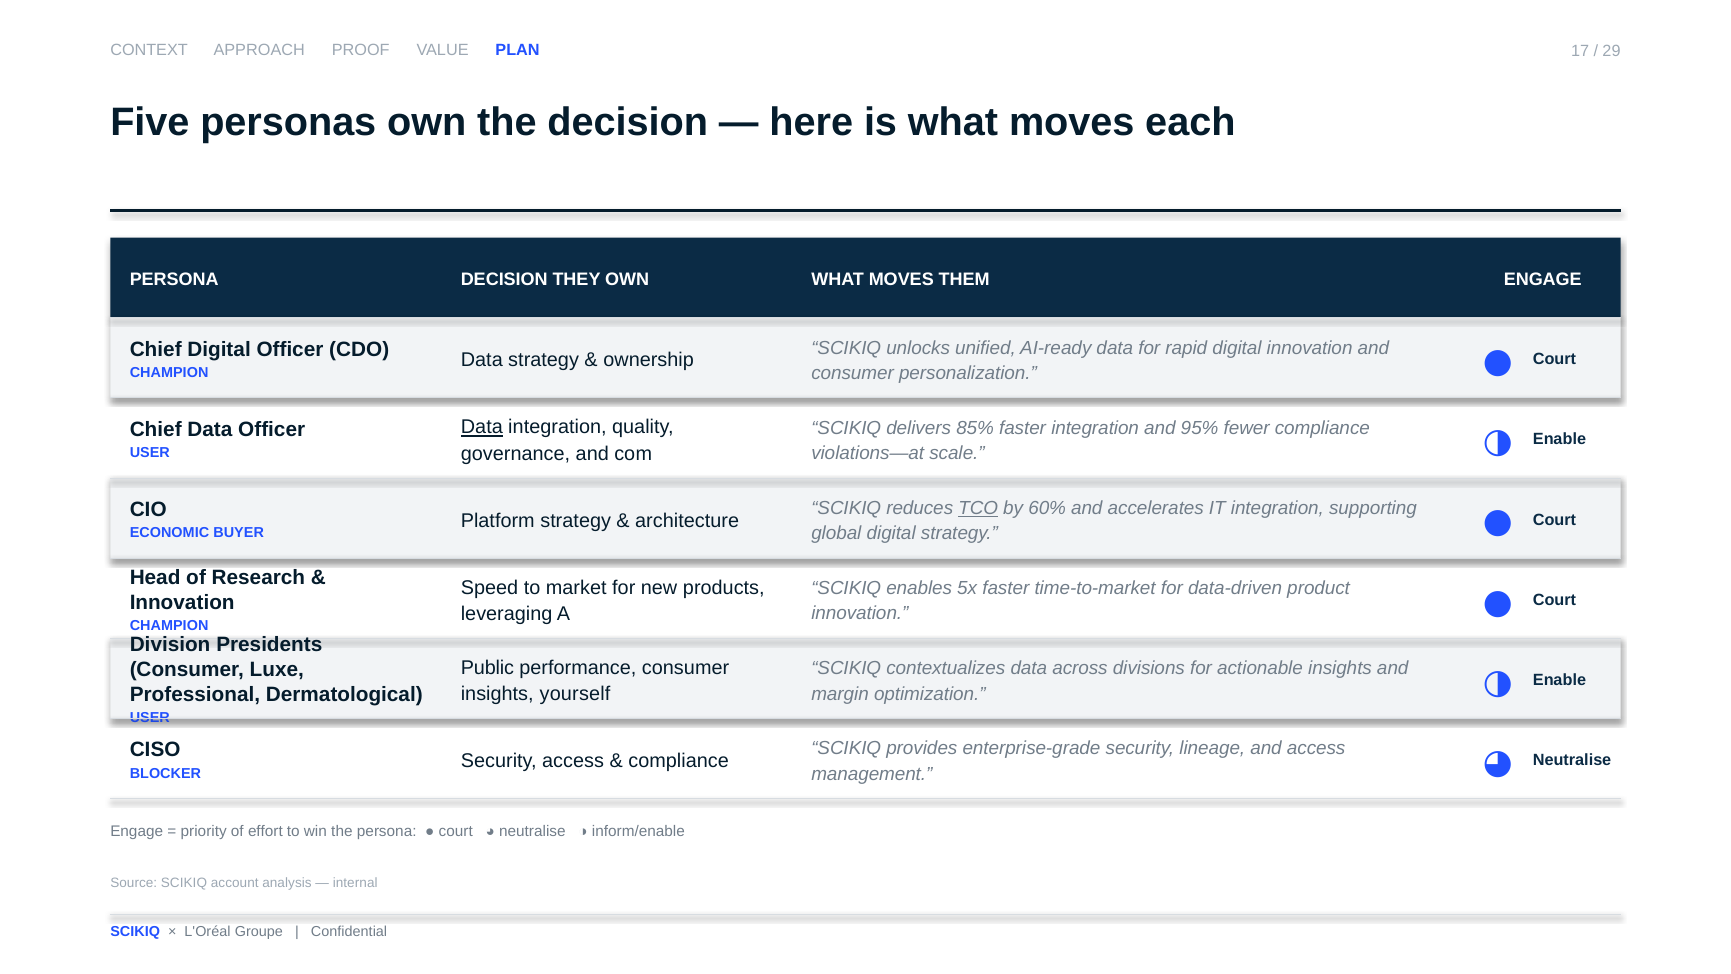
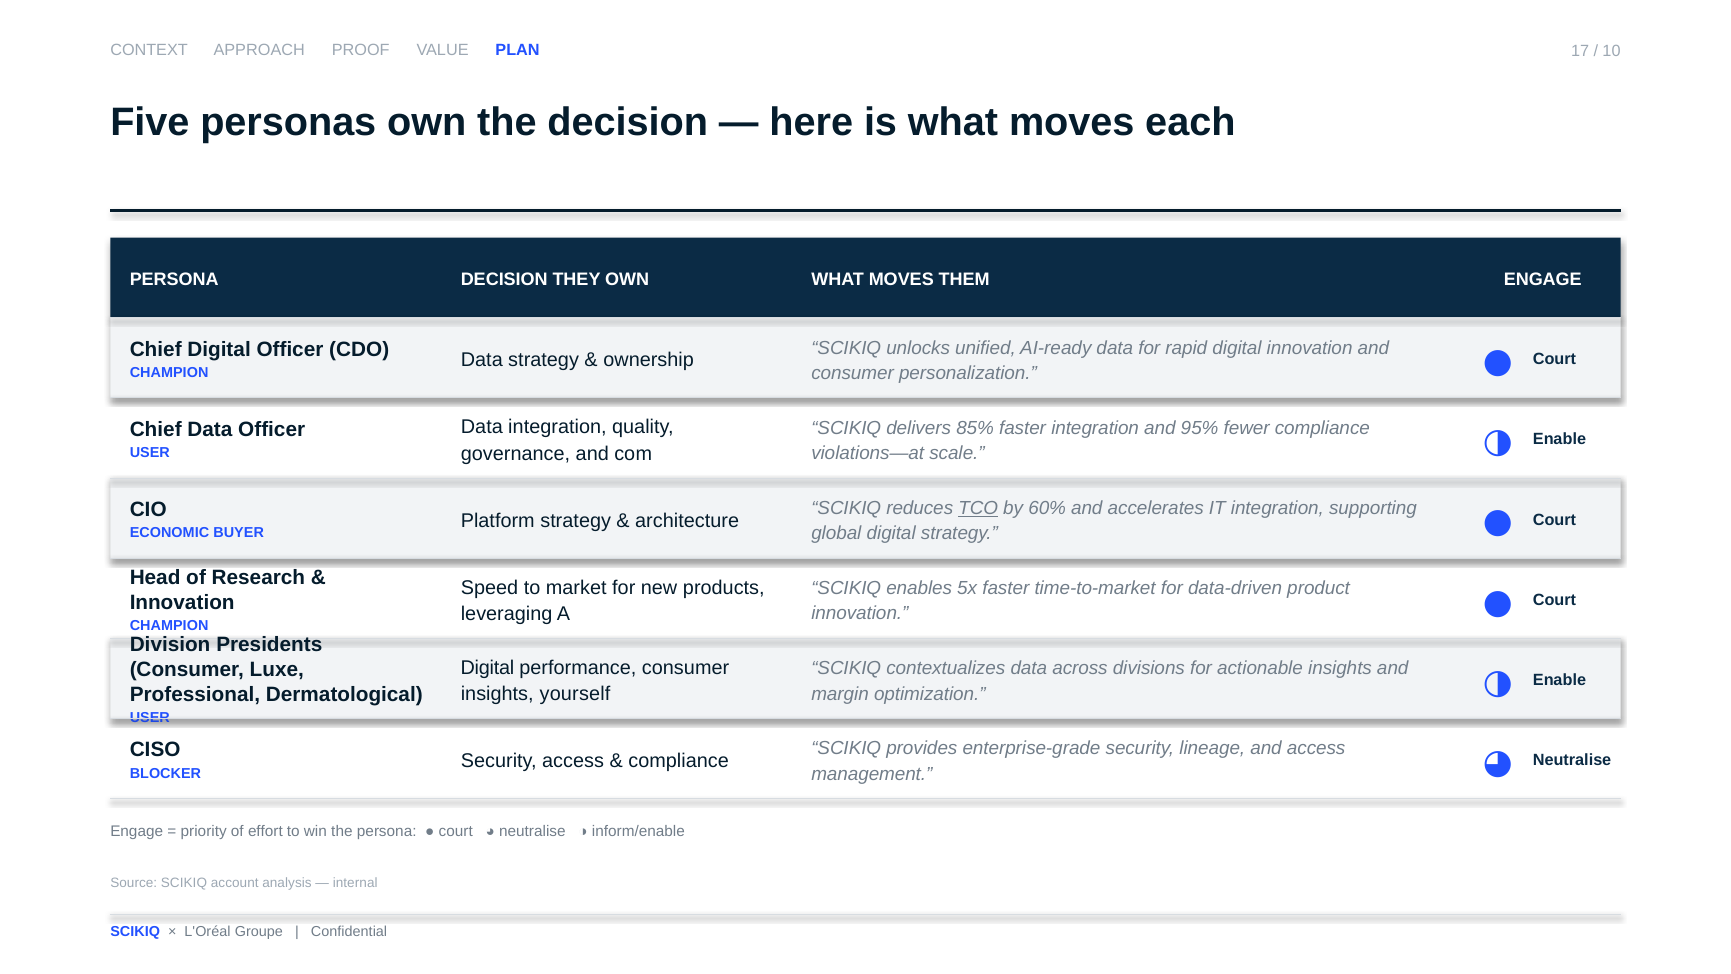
29: 29 -> 10 (1612, 51)
Data underline: present -> none (482, 427)
Public: Public -> Digital (487, 668)
